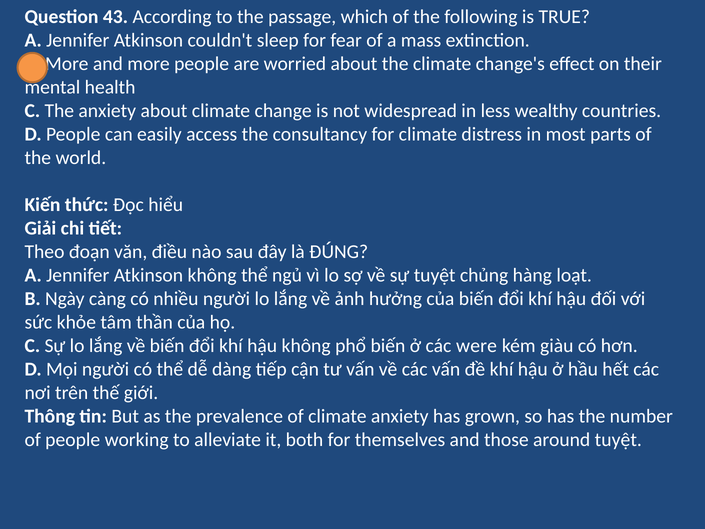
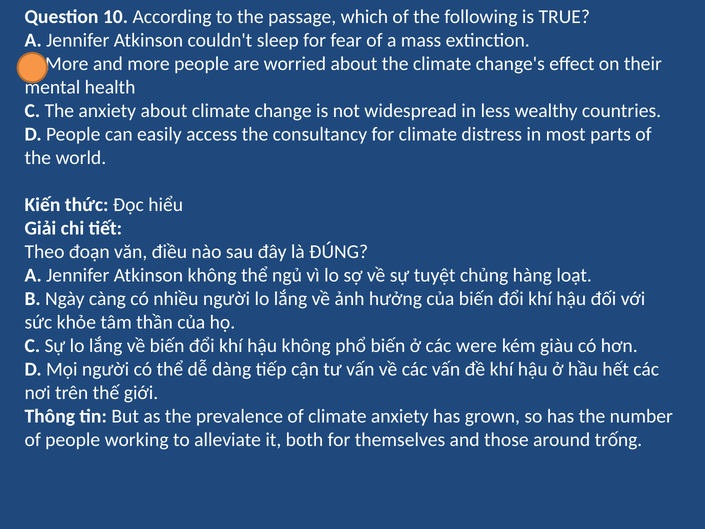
43: 43 -> 10 (115, 17)
around tuyệt: tuyệt -> trống (618, 440)
